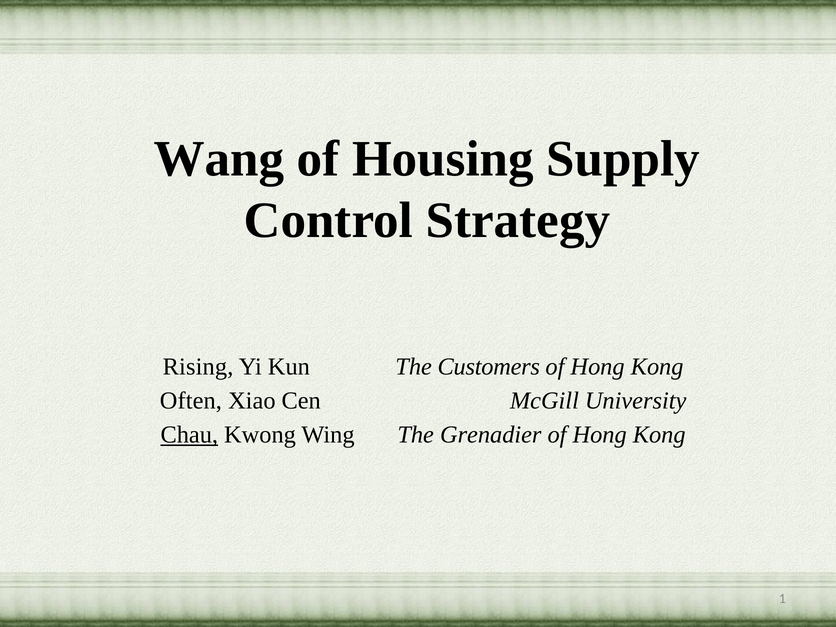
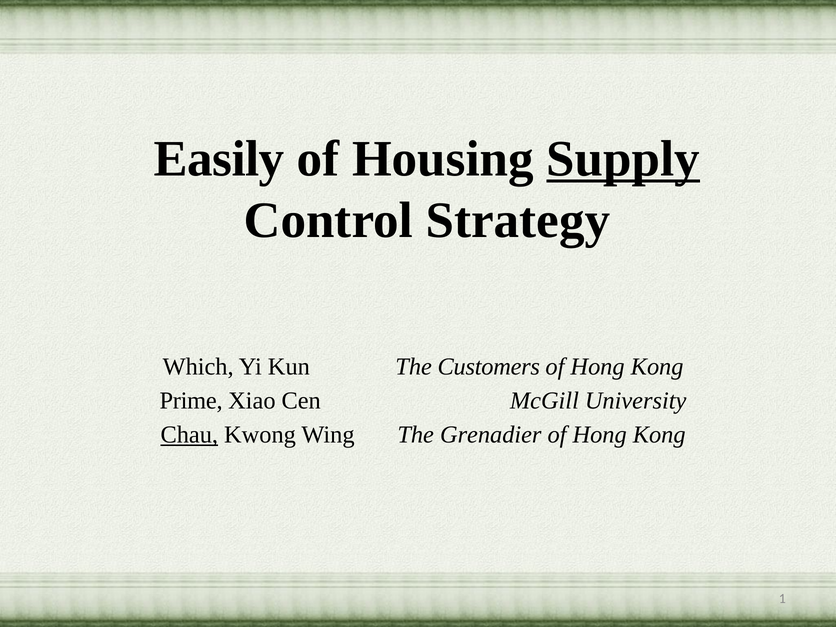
Wang: Wang -> Easily (219, 159)
Supply underline: none -> present (623, 159)
Rising: Rising -> Which (198, 367)
Often: Often -> Prime (191, 401)
